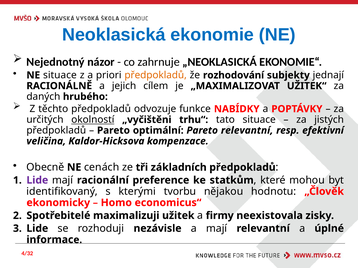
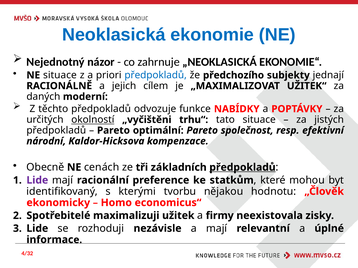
předpokladů colour: orange -> blue (156, 75)
rozhodování: rozhodování -> předchozího (234, 75)
hrubého: hrubého -> moderní (85, 97)
Pareto relevantní: relevantní -> společnost (247, 131)
veličina: veličina -> národní (46, 141)
předpokladů underline: none -> present (242, 168)
